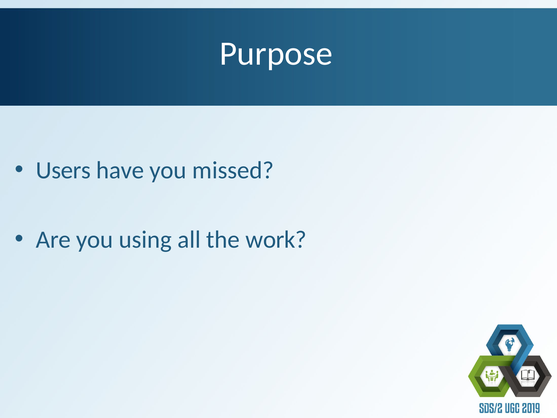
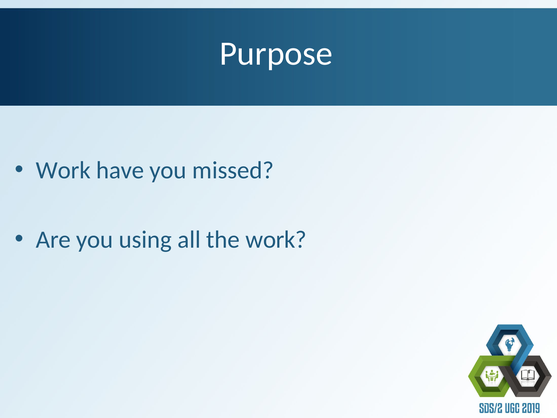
Users: Users -> Work (63, 170)
